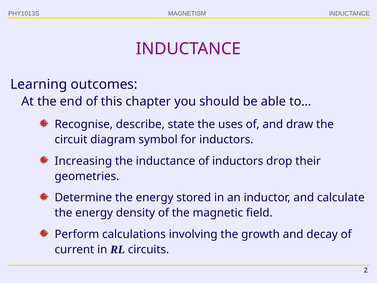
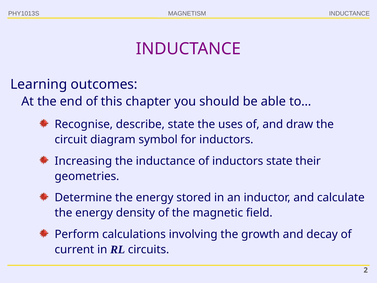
inductors drop: drop -> state (279, 161)
